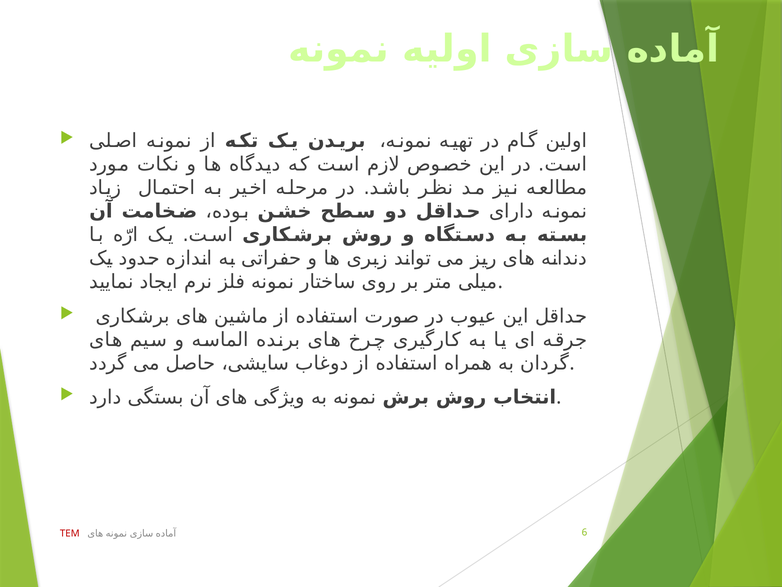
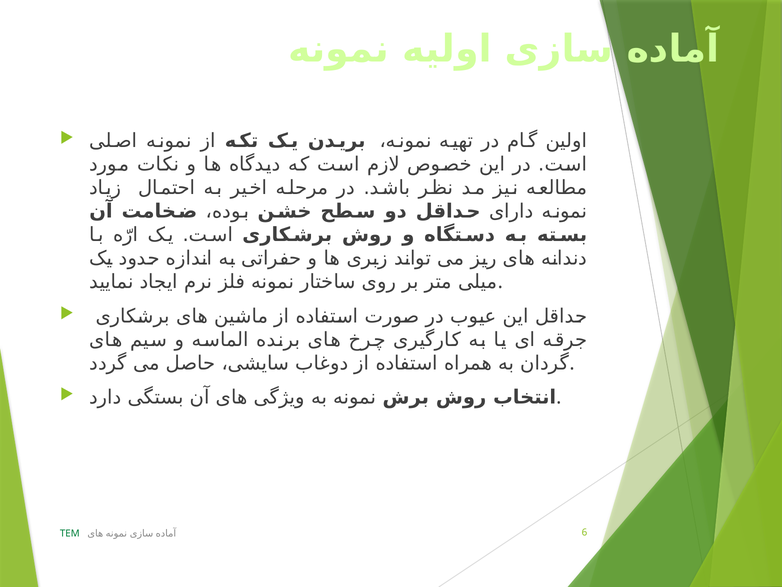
TEM colour: red -> green (70, 533)
